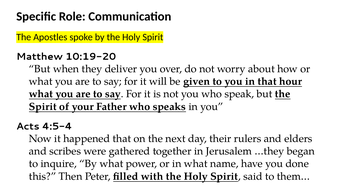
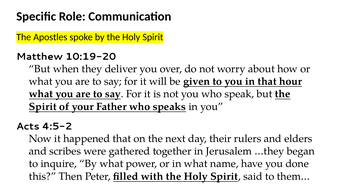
4:5-4: 4:5-4 -> 4:5-2 (57, 127)
